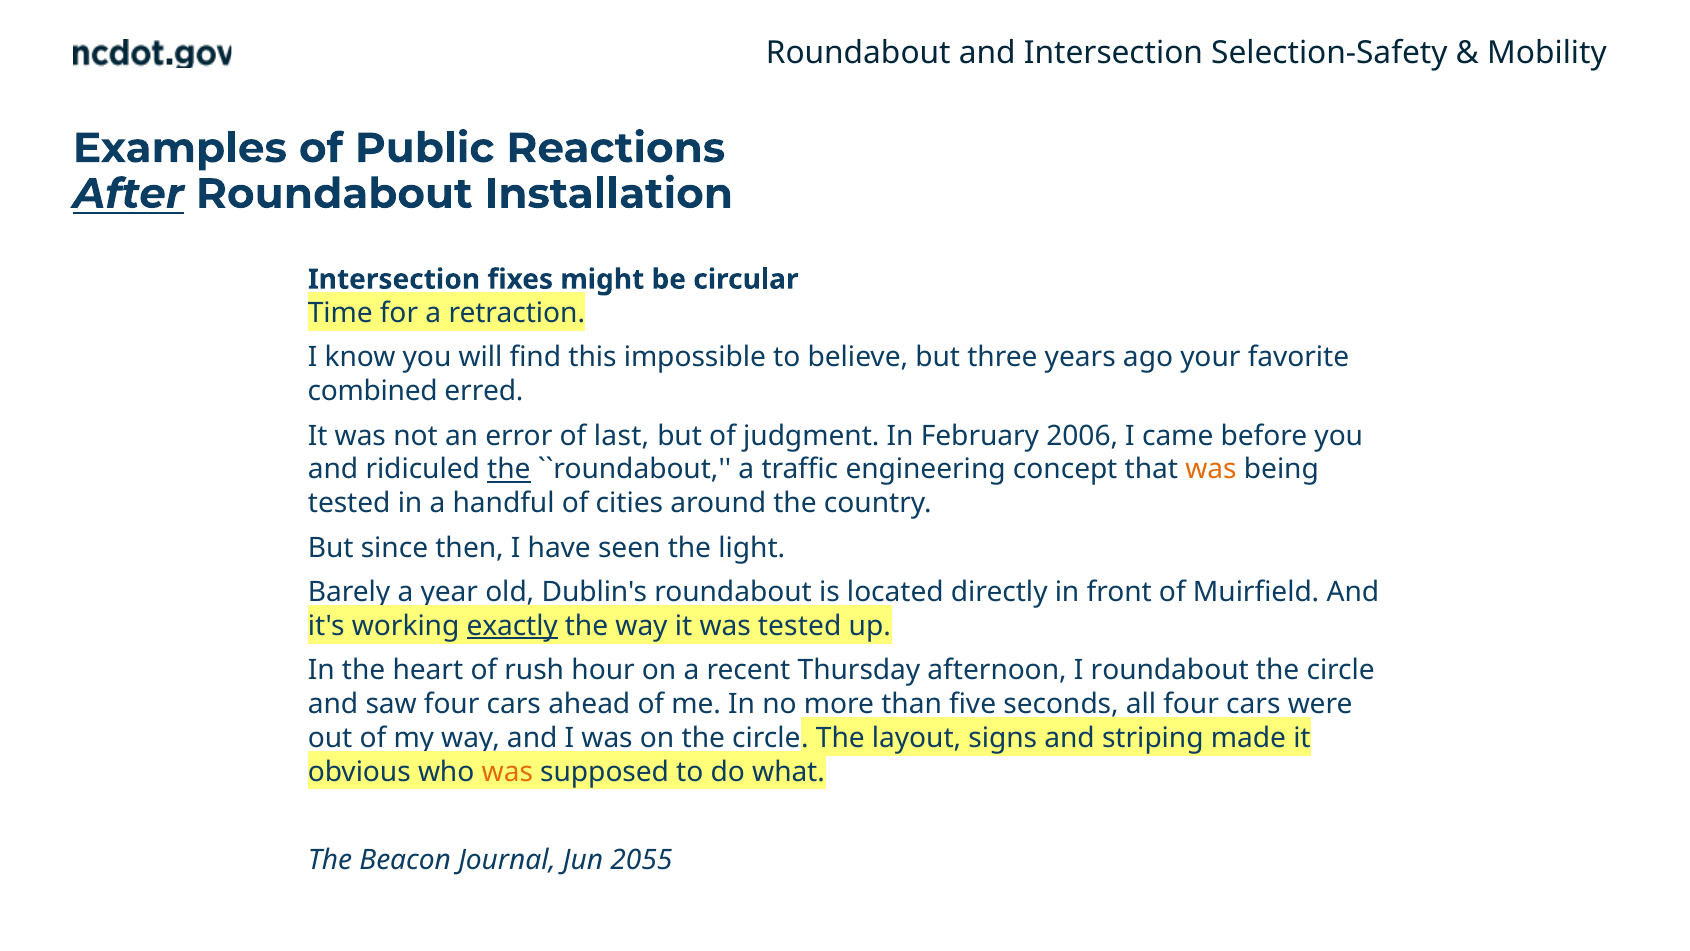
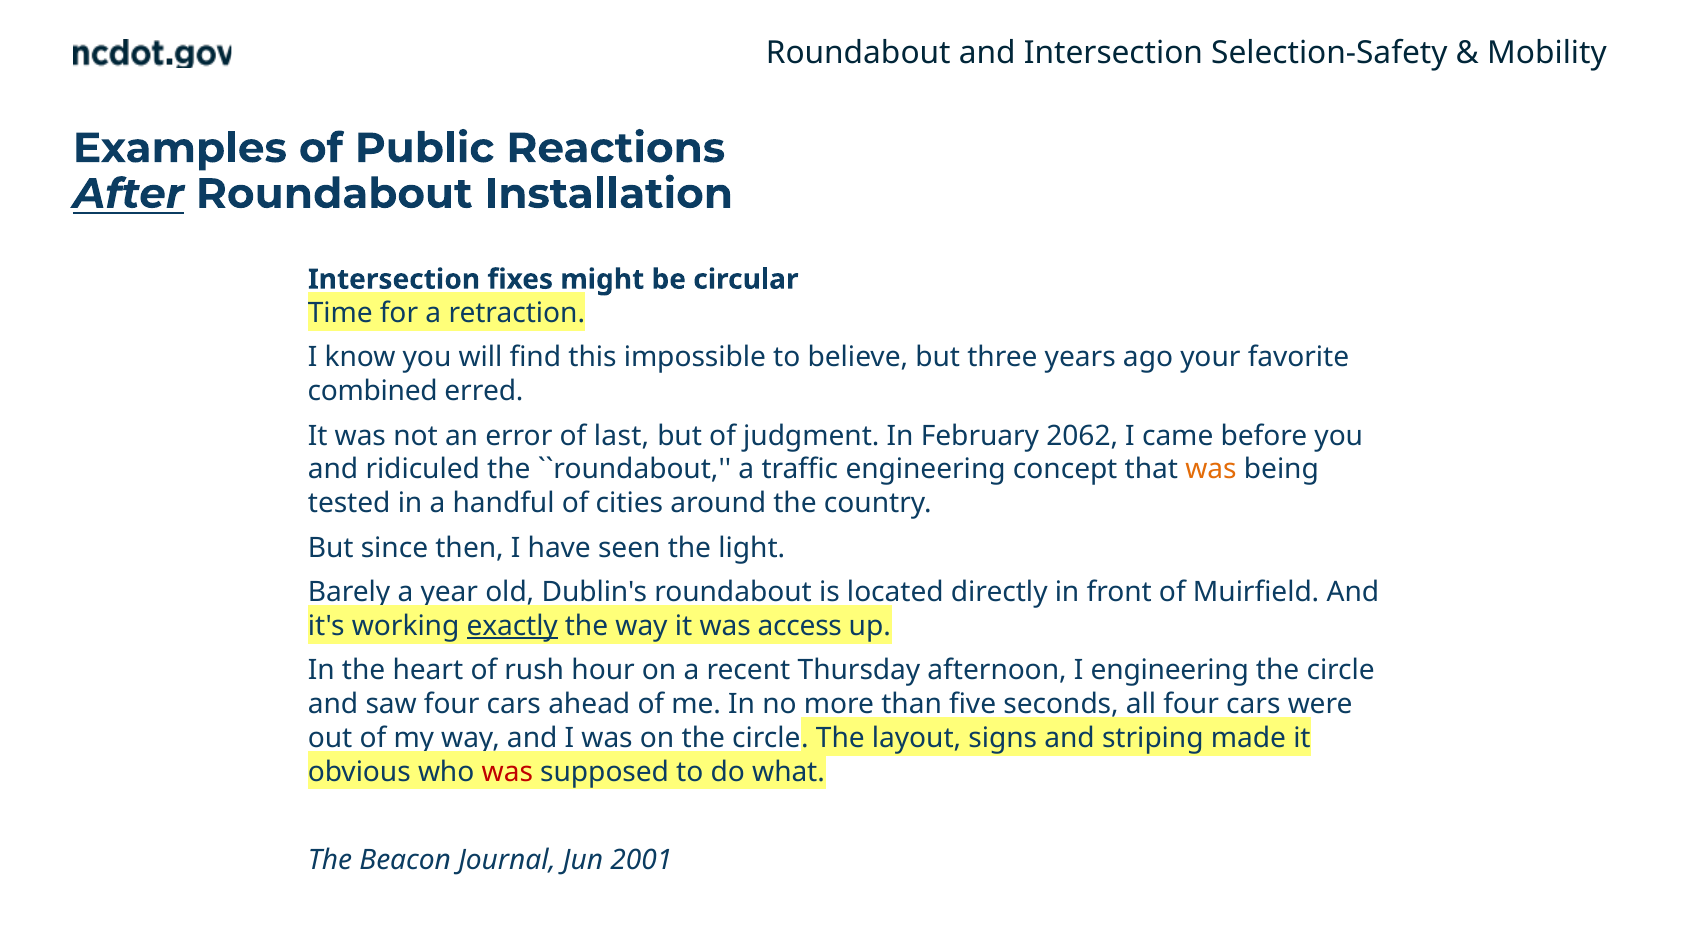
2006: 2006 -> 2062 (1082, 436)
the underline: present -> none (509, 469)
was tested: tested -> access (800, 626)
I roundabout: roundabout -> engineering (1170, 670)
was colour: orange -> red (507, 771)
2055: 2055 -> 2001 (641, 860)
